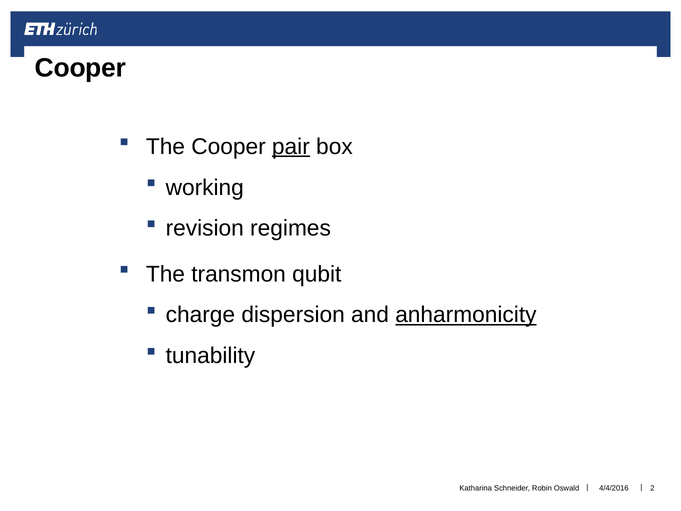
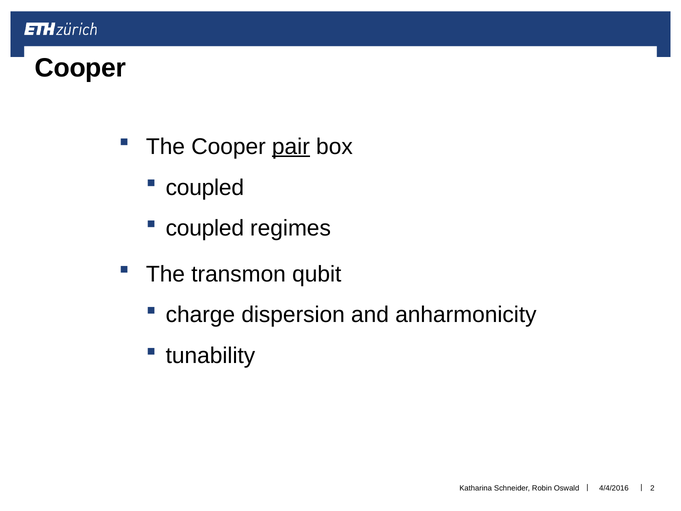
working: working -> coupled (205, 187)
revision: revision -> coupled (205, 228)
anharmonicity underline: present -> none (466, 315)
